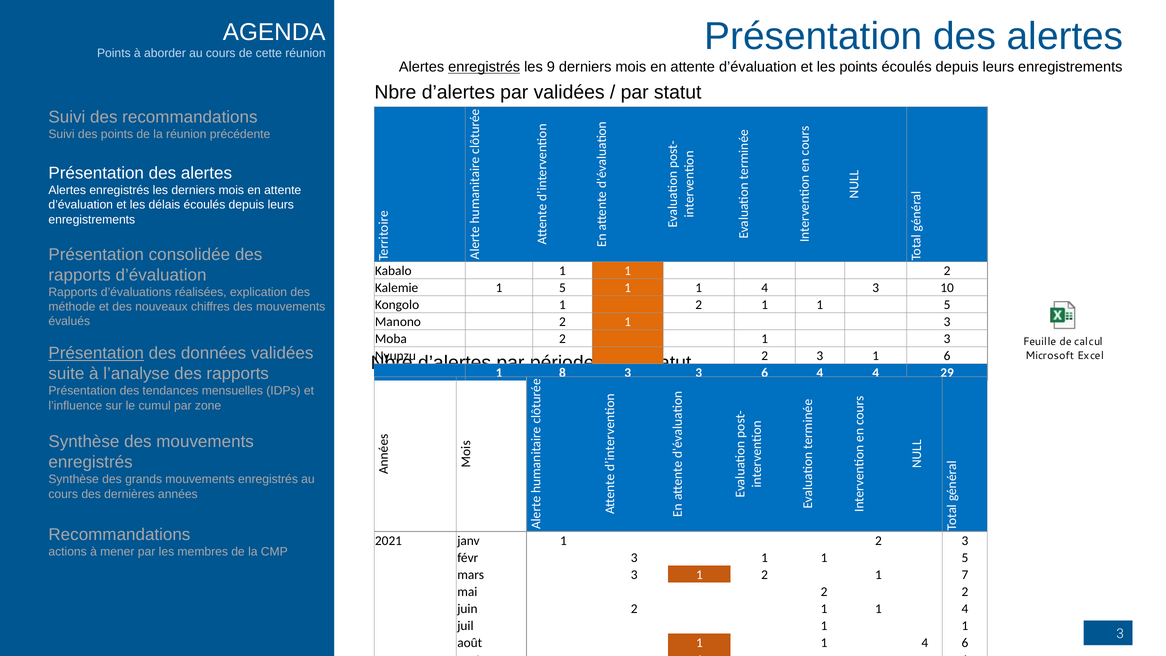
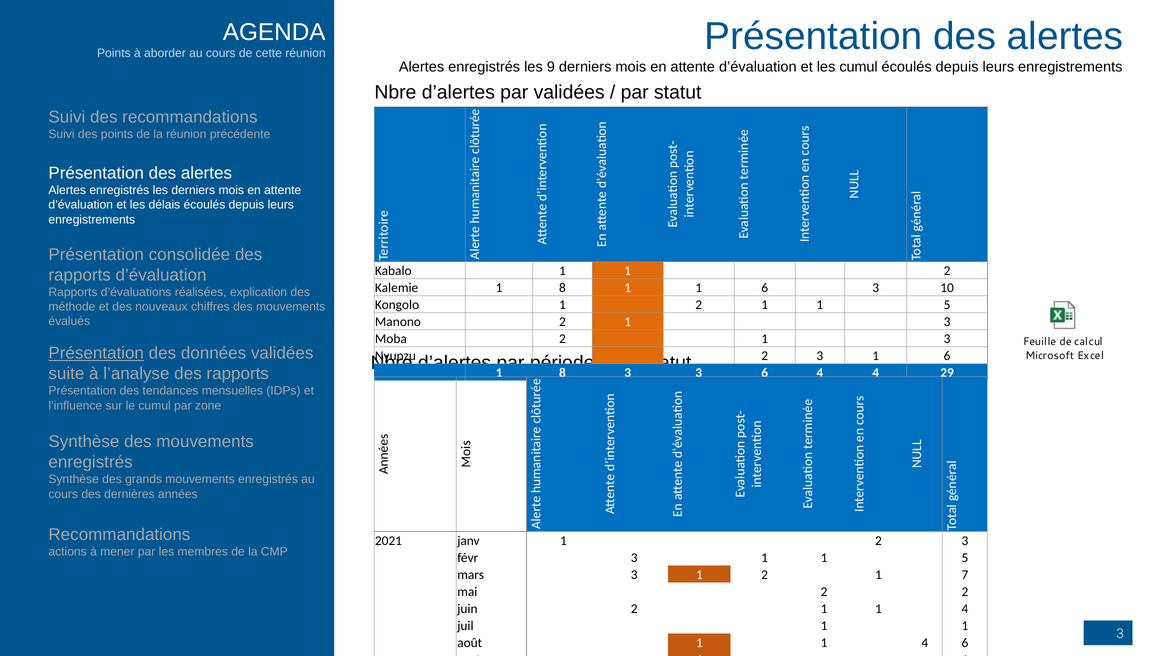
enregistrés underline: present -> none (484, 67)
les points: points -> cumul (859, 67)
Kalemie 1 5: 5 -> 8 (562, 288)
4: 4 -> 6 (765, 288)
